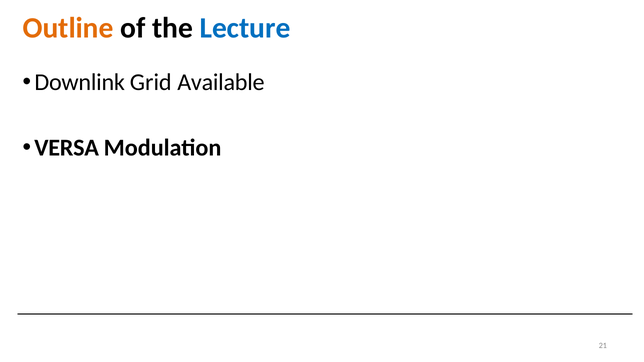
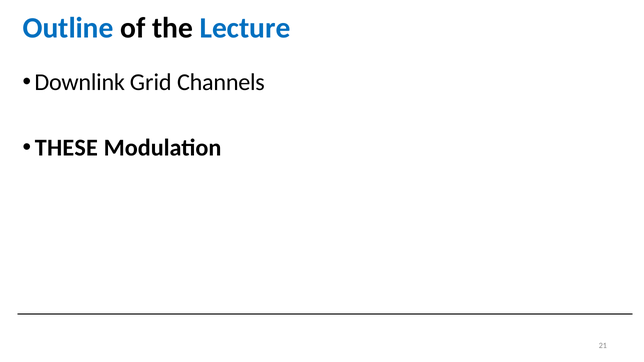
Outline colour: orange -> blue (68, 28)
Available: Available -> Channels (221, 82)
VERSA: VERSA -> THESE (66, 148)
